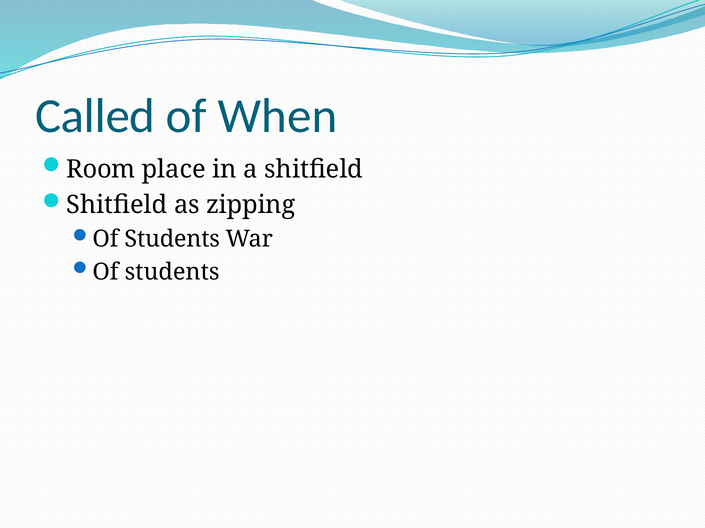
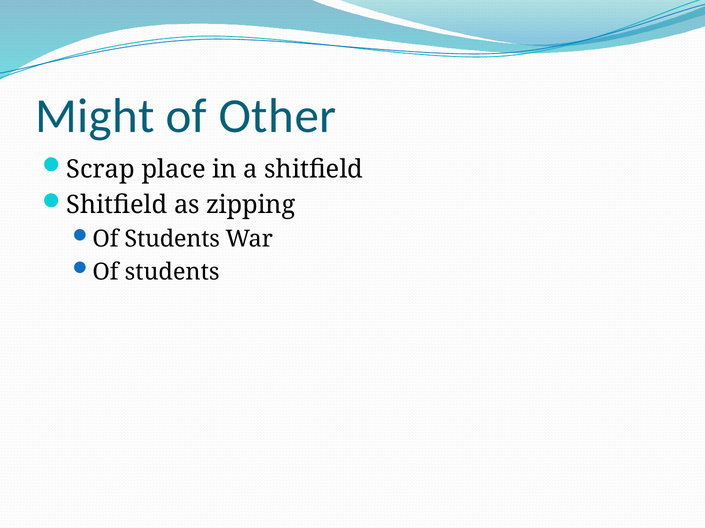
Called: Called -> Might (95, 116)
When: When -> Other (277, 116)
Room: Room -> Scrap (101, 170)
